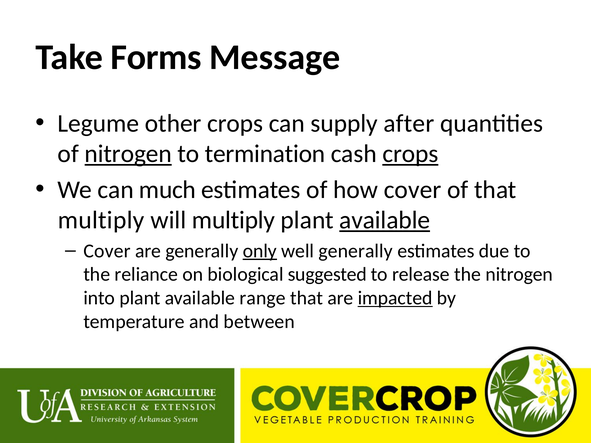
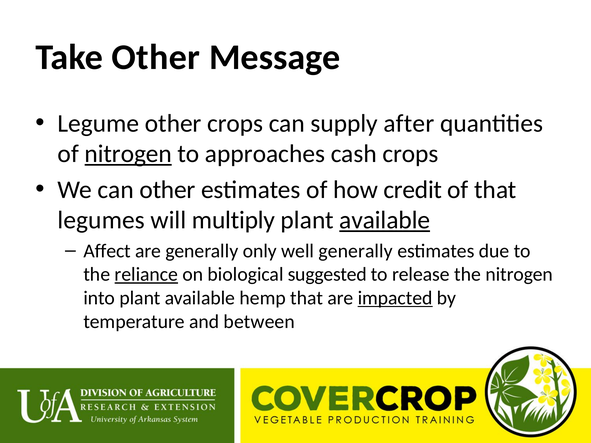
Take Forms: Forms -> Other (156, 57)
termination: termination -> approaches (265, 154)
crops underline: present -> none (410, 154)
can much: much -> other (167, 190)
how cover: cover -> credit (413, 190)
multiply: multiply -> legumes (101, 220)
Cover: Cover -> Affect (107, 251)
only underline: present -> none (260, 251)
reliance underline: none -> present (146, 275)
range: range -> hemp (263, 298)
